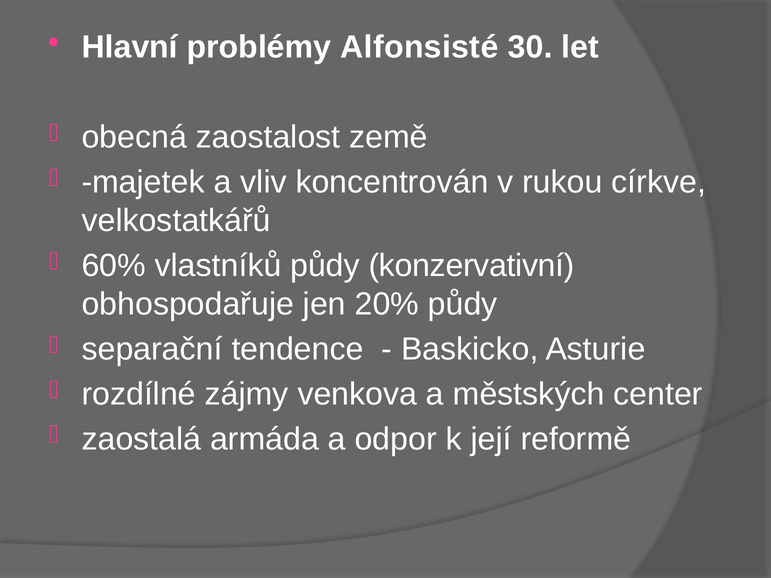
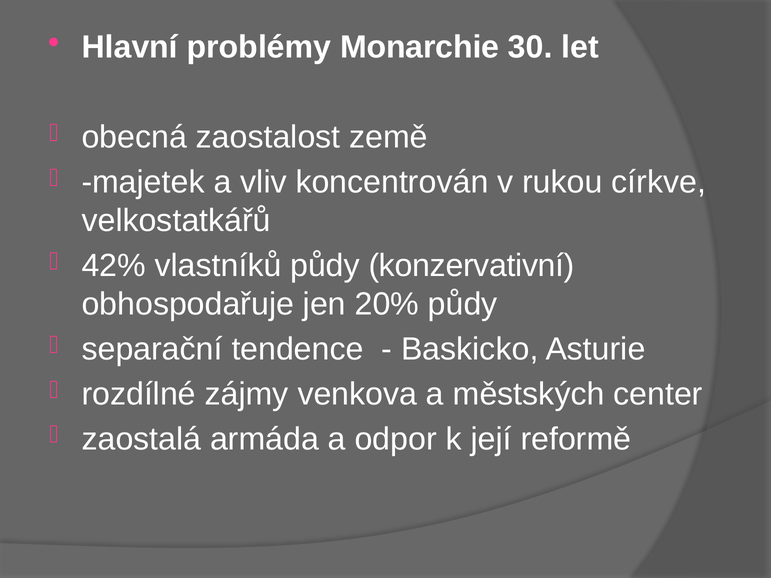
Alfonsisté: Alfonsisté -> Monarchie (420, 47)
60%: 60% -> 42% (114, 266)
